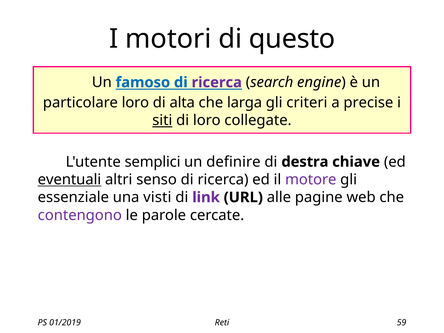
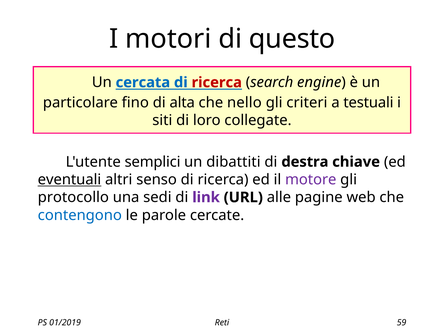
famoso: famoso -> cercata (143, 82)
ricerca colour: purple -> red (217, 82)
particolare loro: loro -> fino (135, 103)
larga: larga -> nello (244, 103)
precise: precise -> testuali (368, 103)
siti underline: present -> none (162, 120)
definire: definire -> dibattiti (233, 162)
essenziale: essenziale -> protocollo (73, 197)
visti: visti -> sedi (157, 197)
contengono colour: purple -> blue (80, 215)
